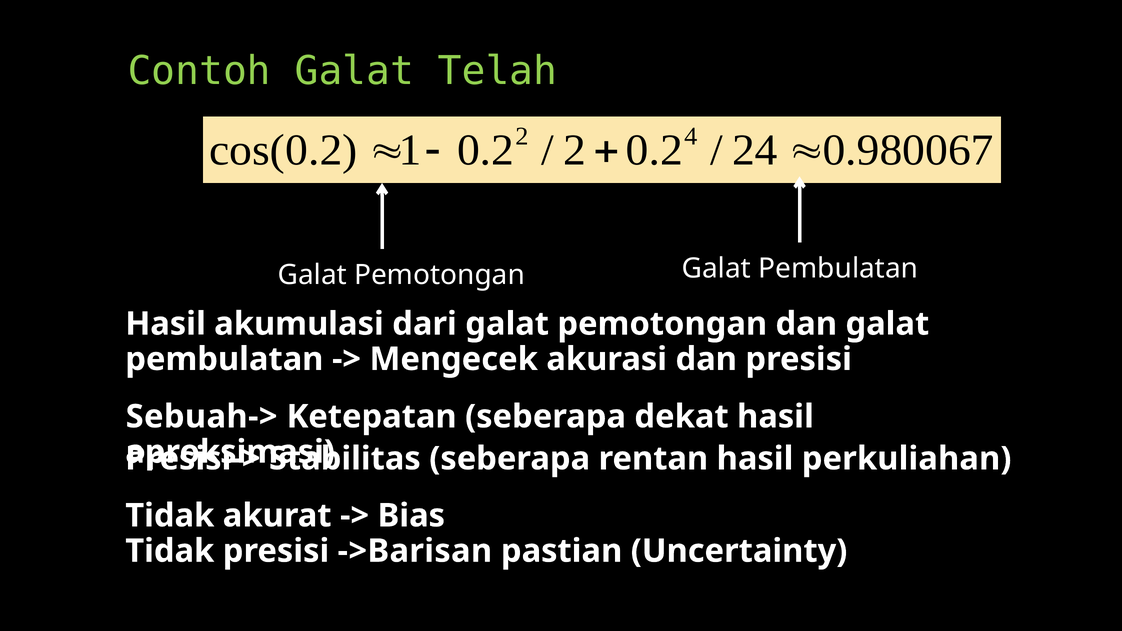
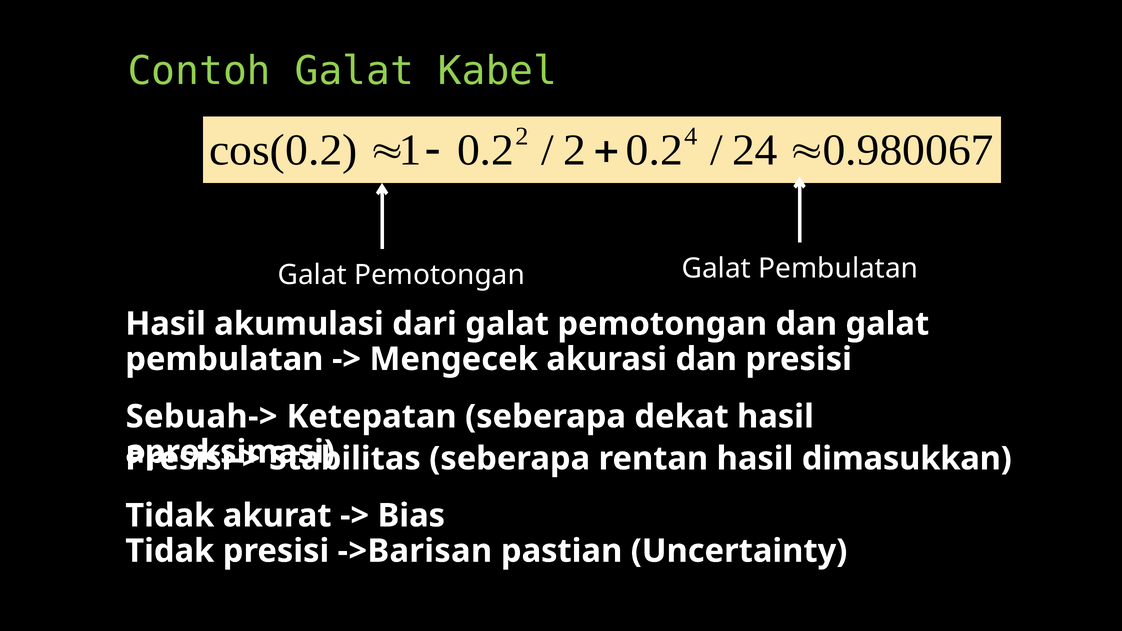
Telah: Telah -> Kabel (498, 71)
perkuliahan: perkuliahan -> dimasukkan (907, 459)
